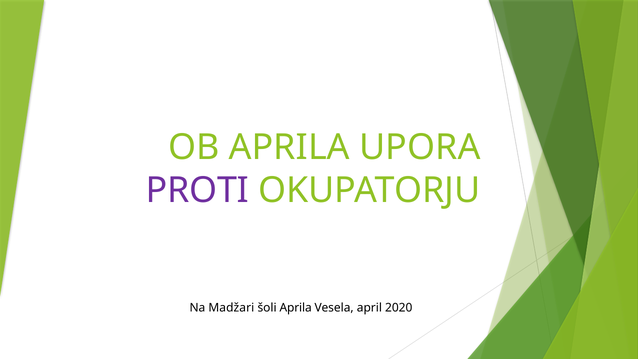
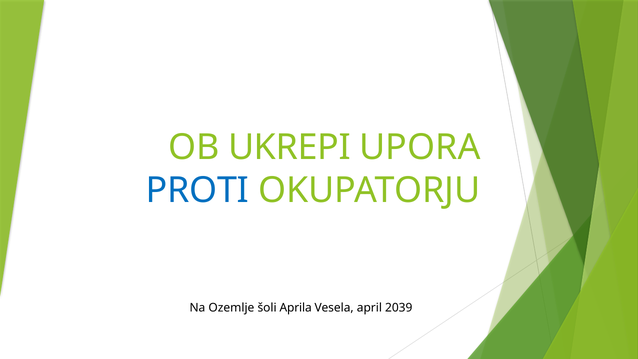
OB APRILA: APRILA -> UKREPI (290, 147)
PROTI colour: purple -> blue (197, 191)
Madžari: Madžari -> Ozemlje (231, 308)
2020: 2020 -> 2039 (399, 308)
